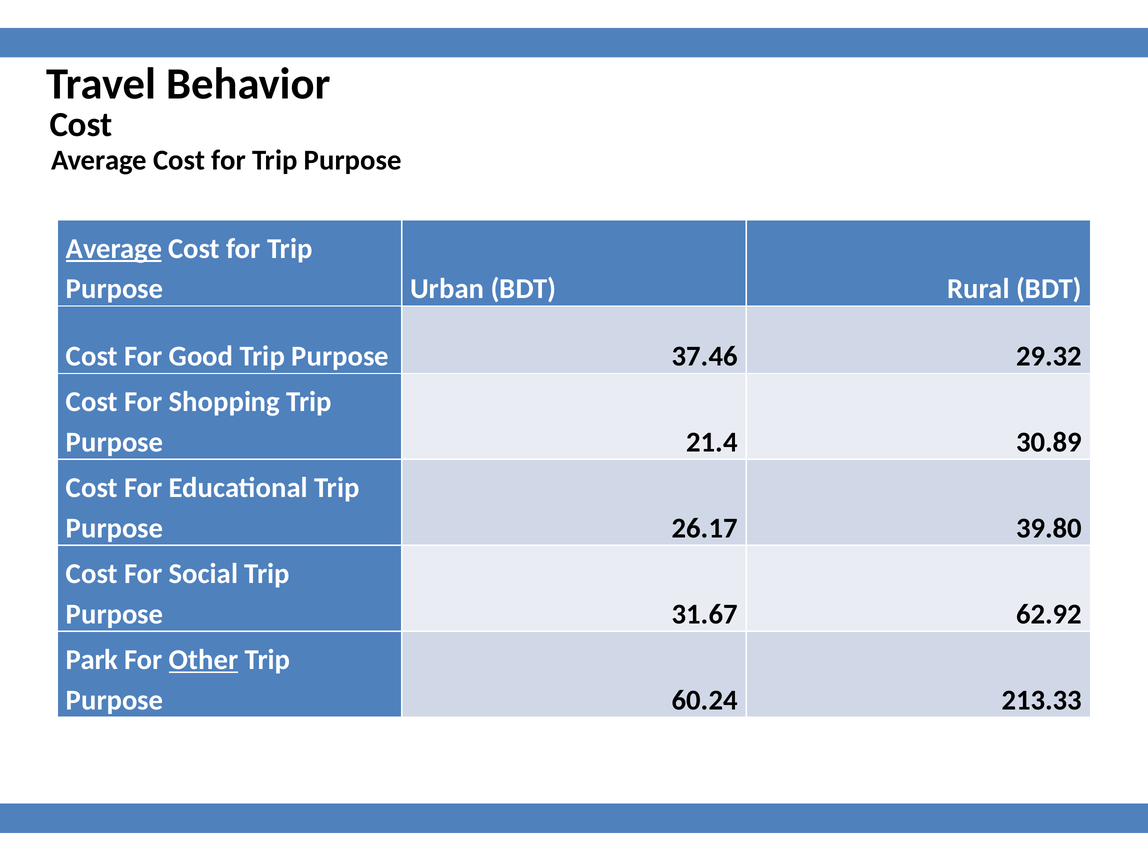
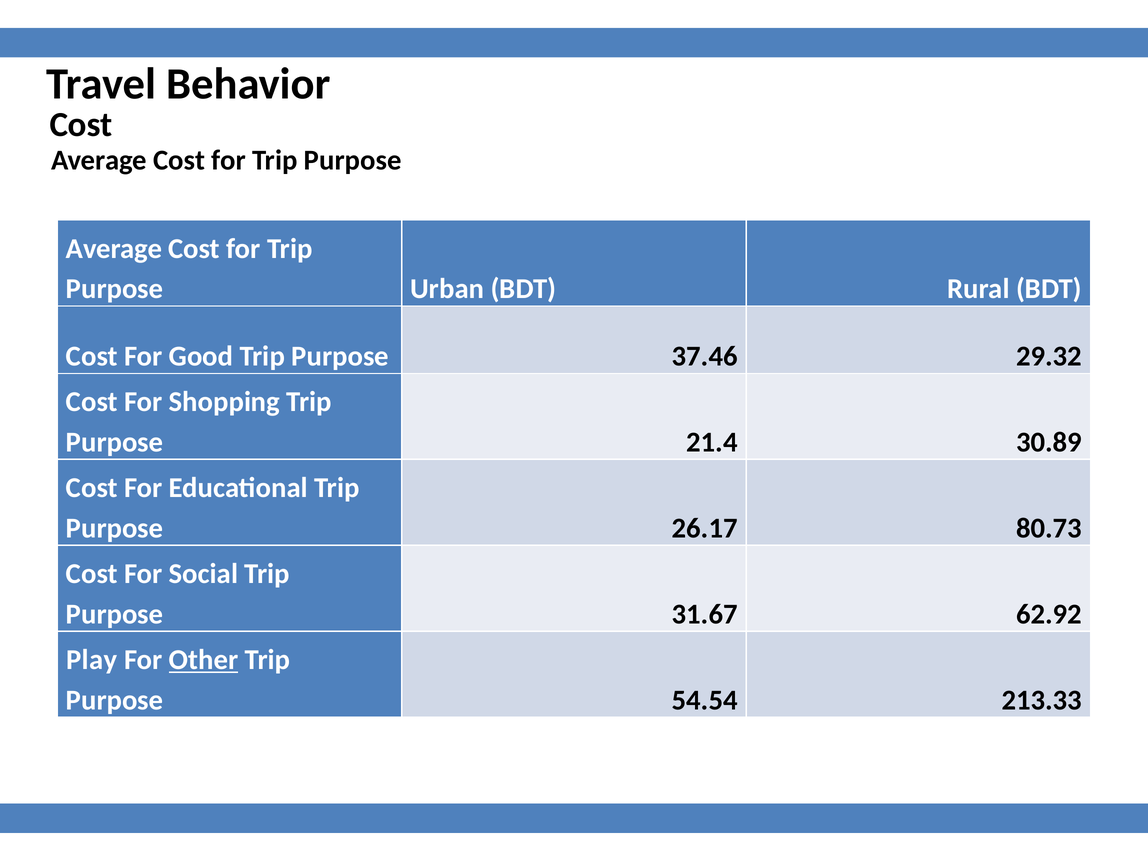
Average underline: present -> none (114, 249)
39.80: 39.80 -> 80.73 (1049, 528)
Park: Park -> Play (92, 660)
60.24: 60.24 -> 54.54 (705, 700)
